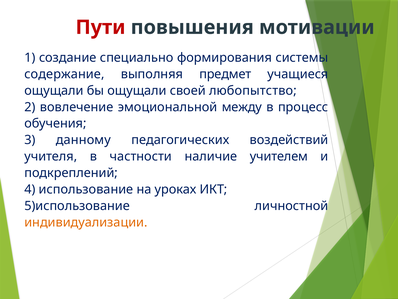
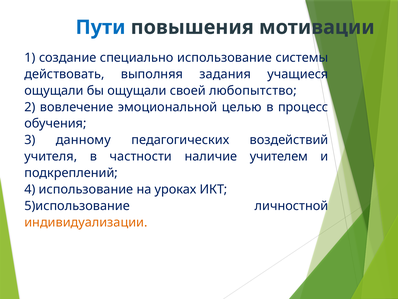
Пути colour: red -> blue (101, 27)
специально формирования: формирования -> использование (224, 58)
содержание: содержание -> действовать (64, 74)
предмет: предмет -> задания (225, 74)
между: между -> целью (242, 107)
